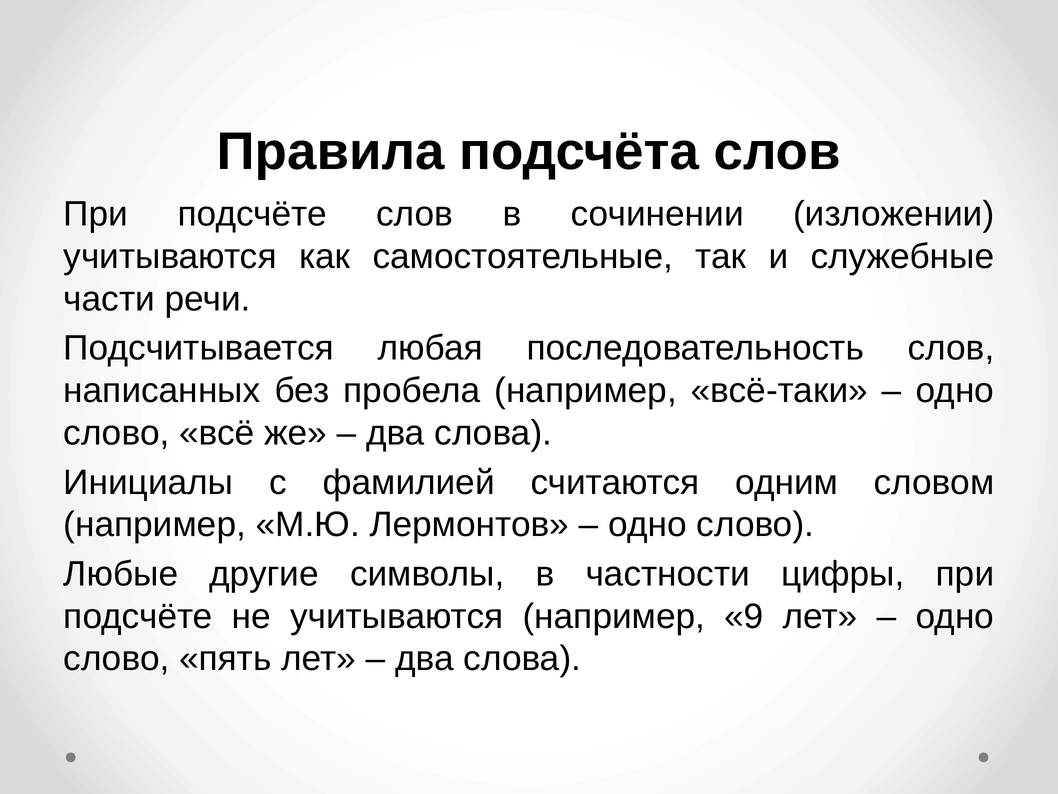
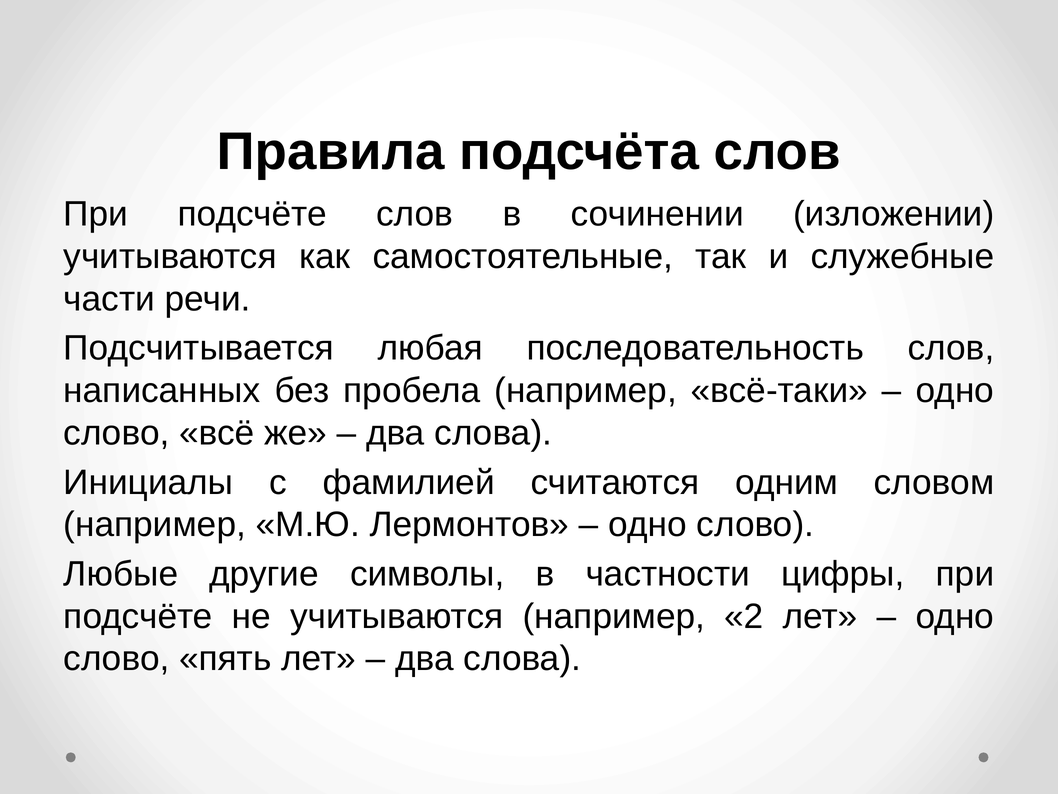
9: 9 -> 2 (744, 616)
